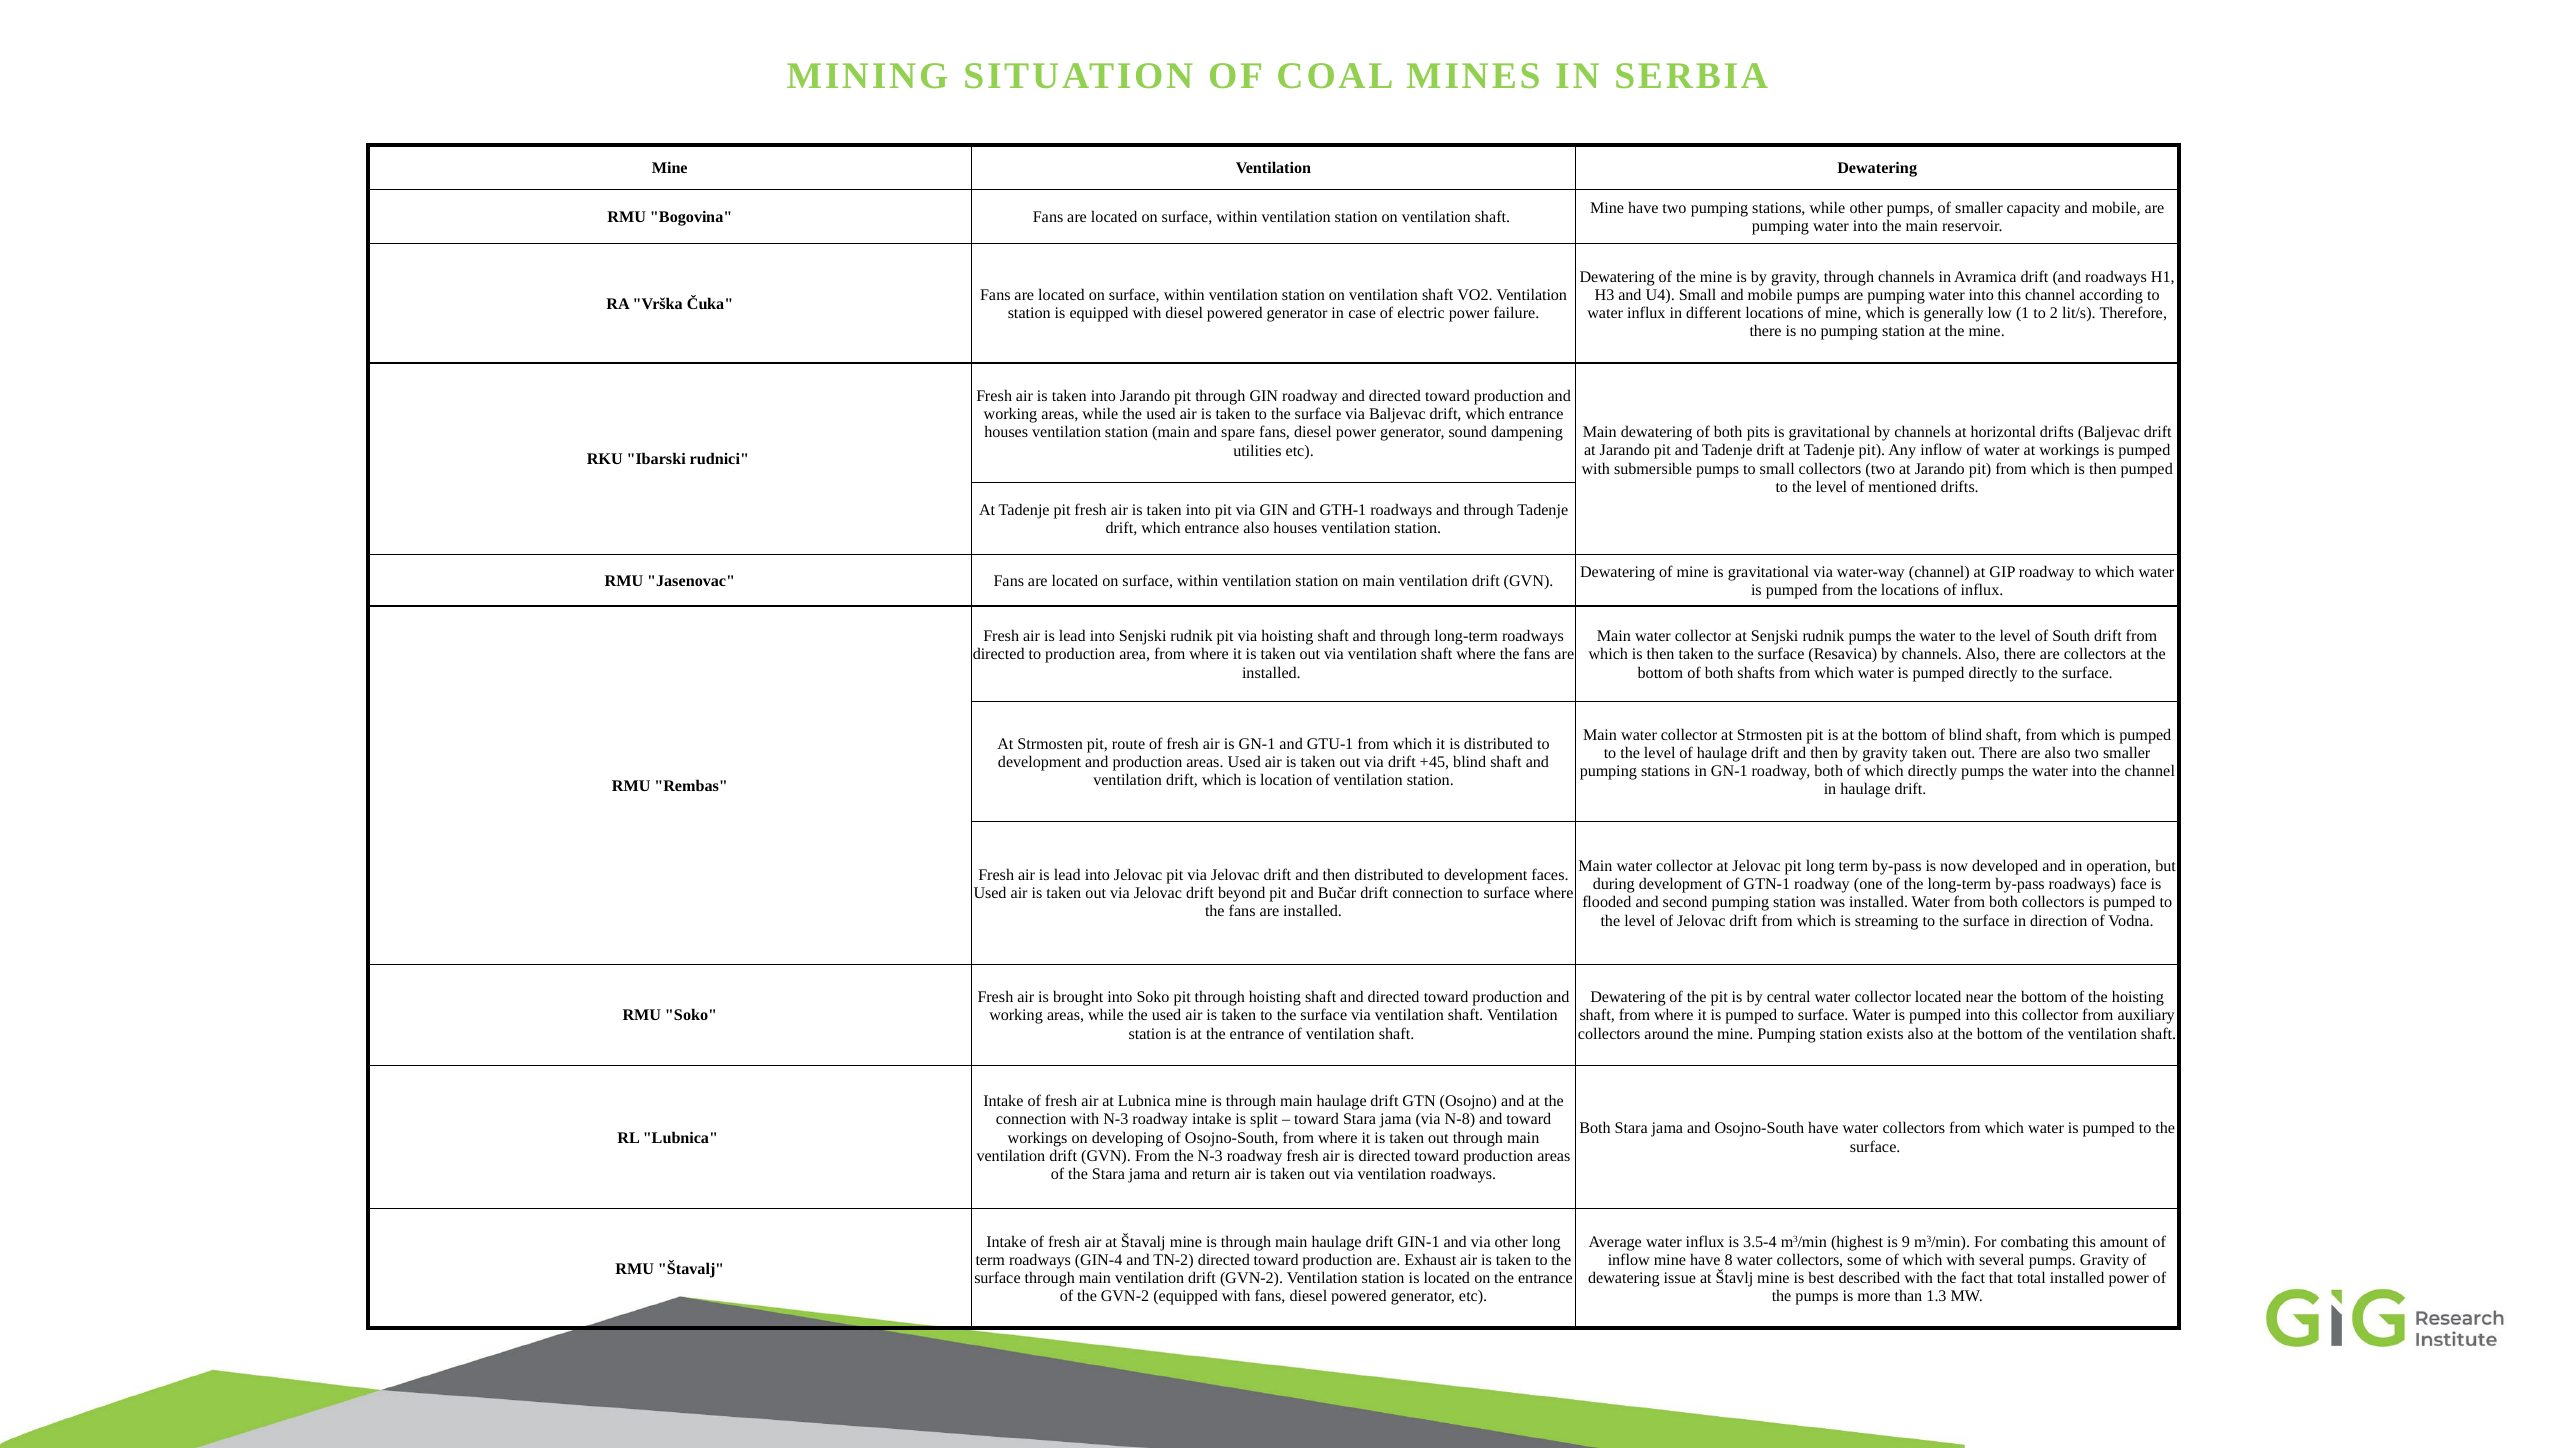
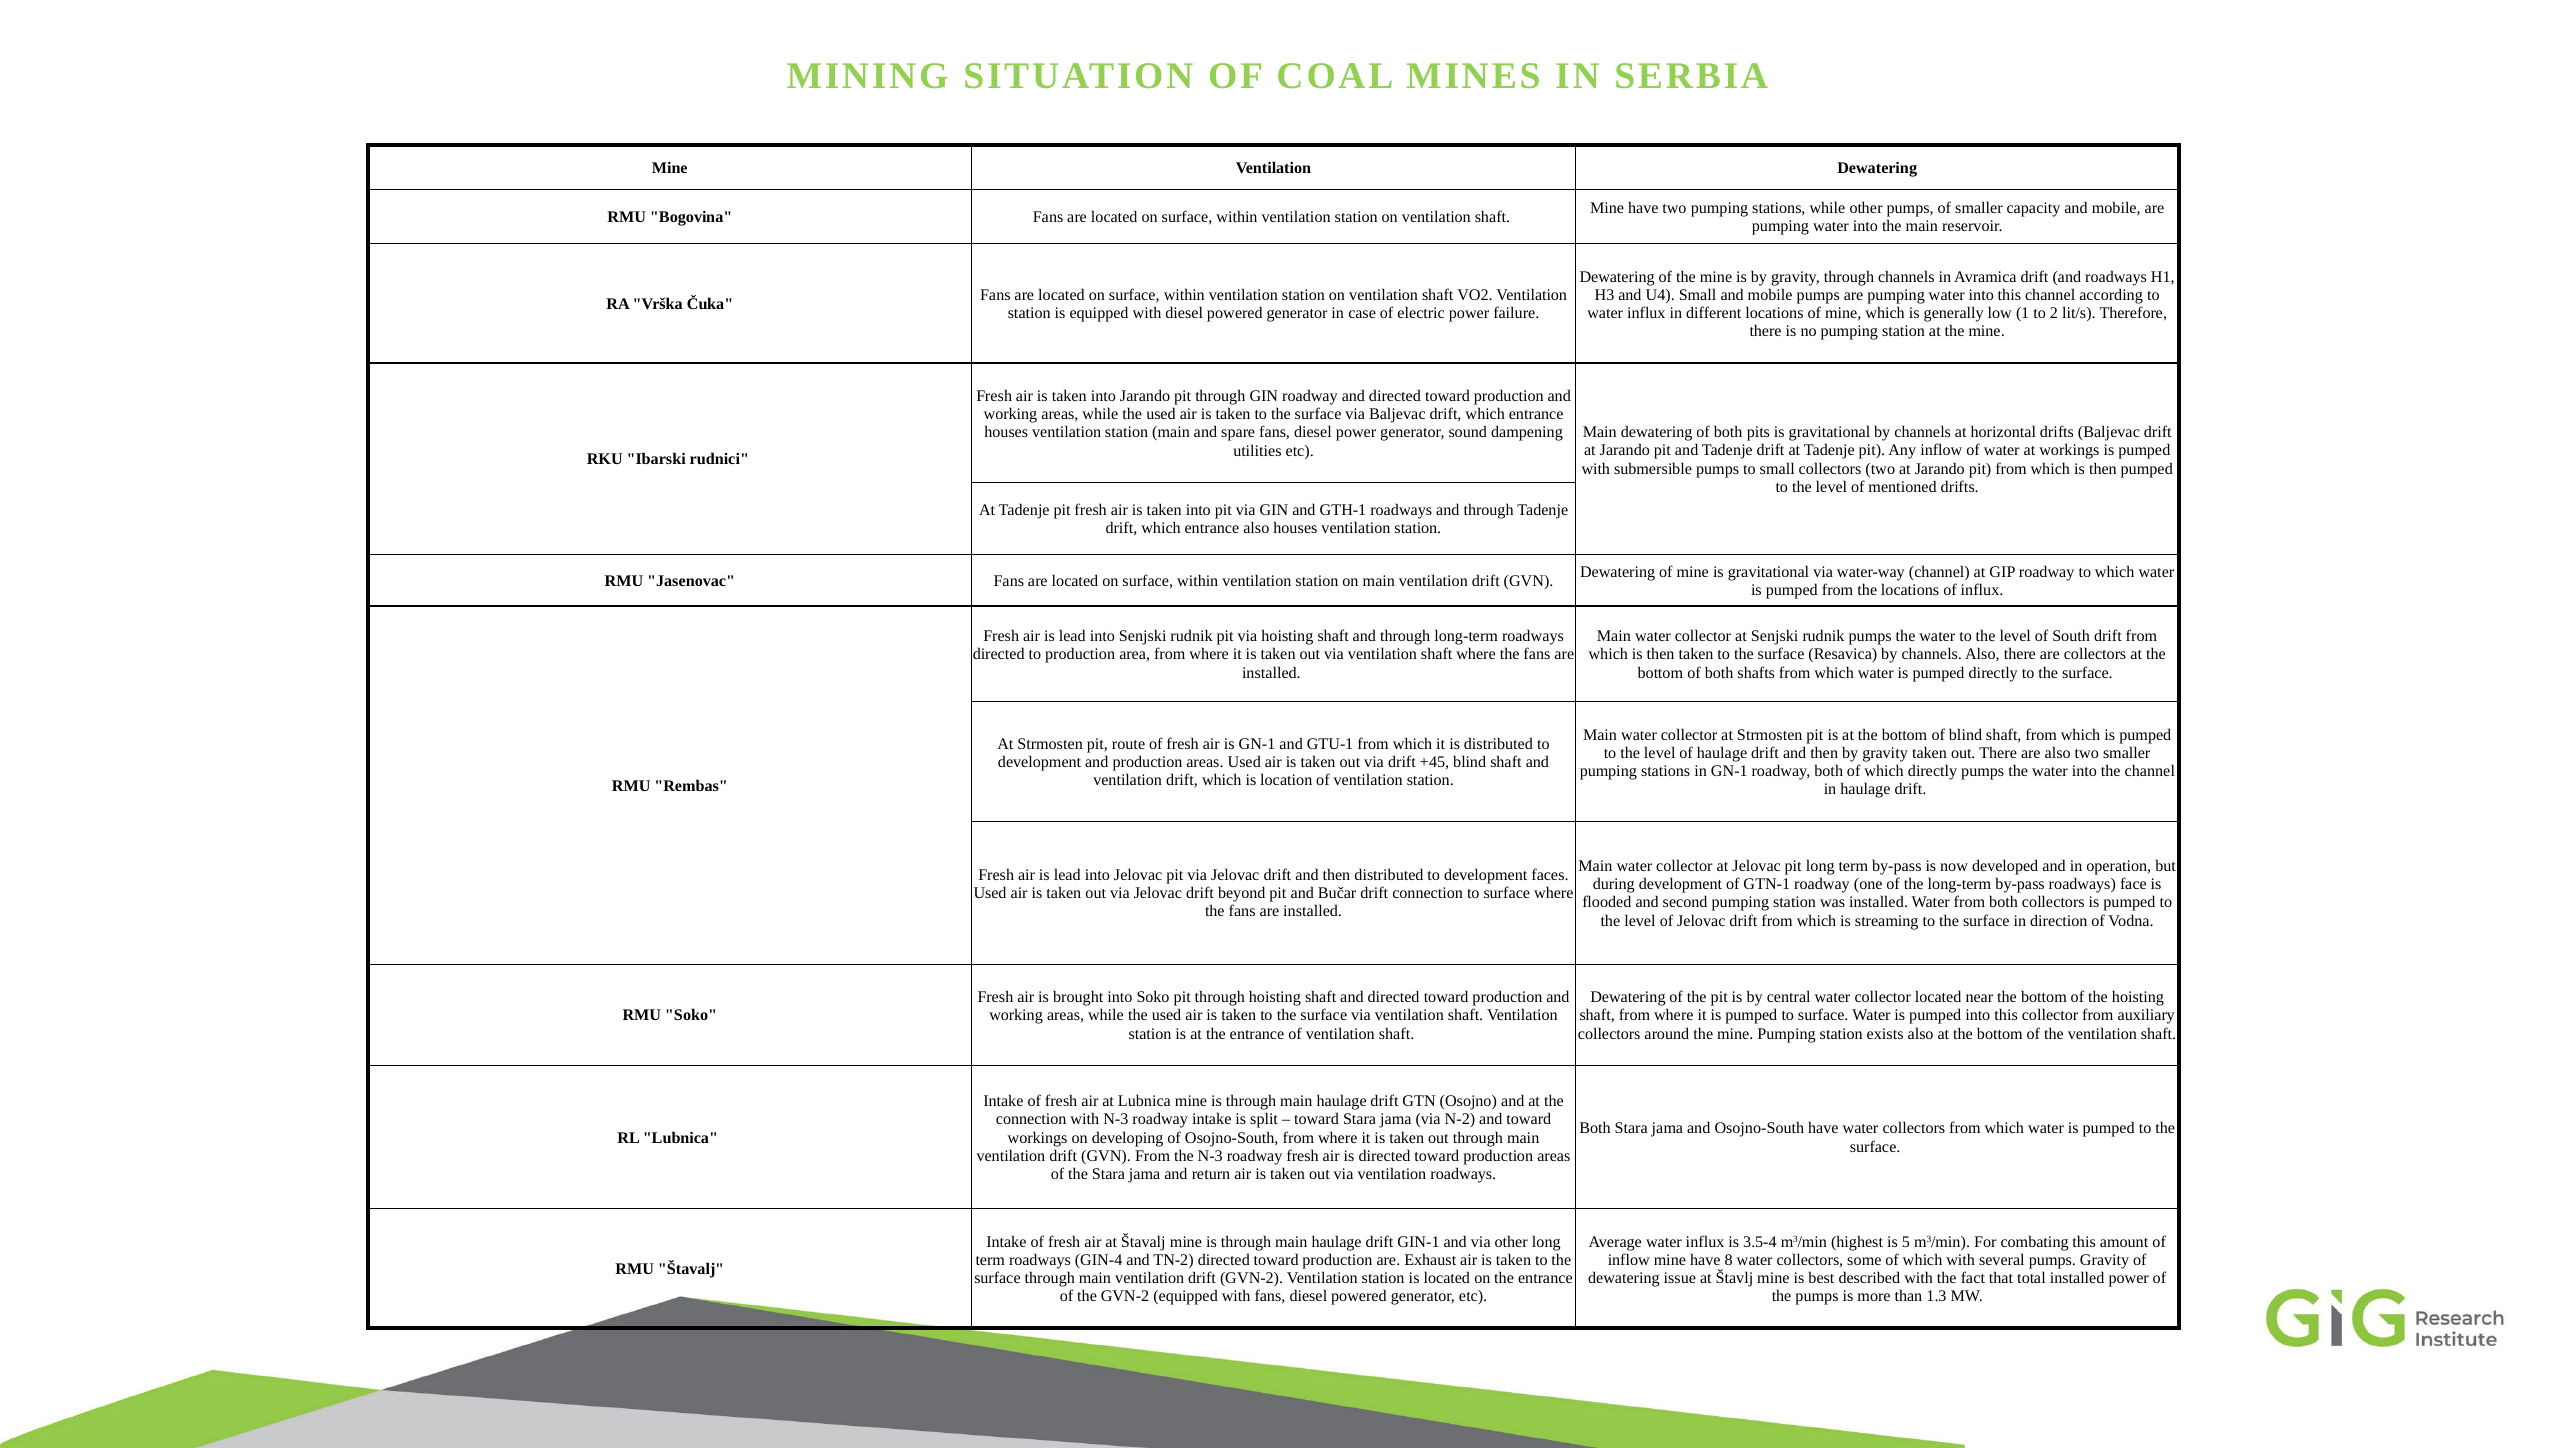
N-8: N-8 -> N-2 (1460, 1120)
9: 9 -> 5 (1906, 1242)
